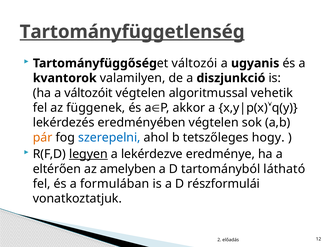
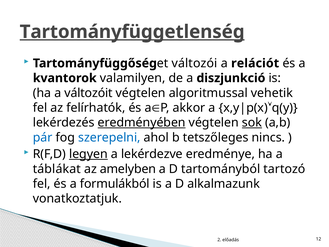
ugyanis: ugyanis -> relációt (255, 63)
függenek: függenek -> felírhatók (96, 108)
eredményében underline: none -> present (142, 122)
sok underline: none -> present (252, 122)
pár colour: orange -> blue (43, 137)
hogy: hogy -> nincs (268, 137)
eltérően: eltérően -> táblákat (57, 169)
látható: látható -> tartozó (284, 169)
formulában: formulában -> formulákból (115, 184)
részformulái: részformulái -> alkalmazunk (224, 184)
